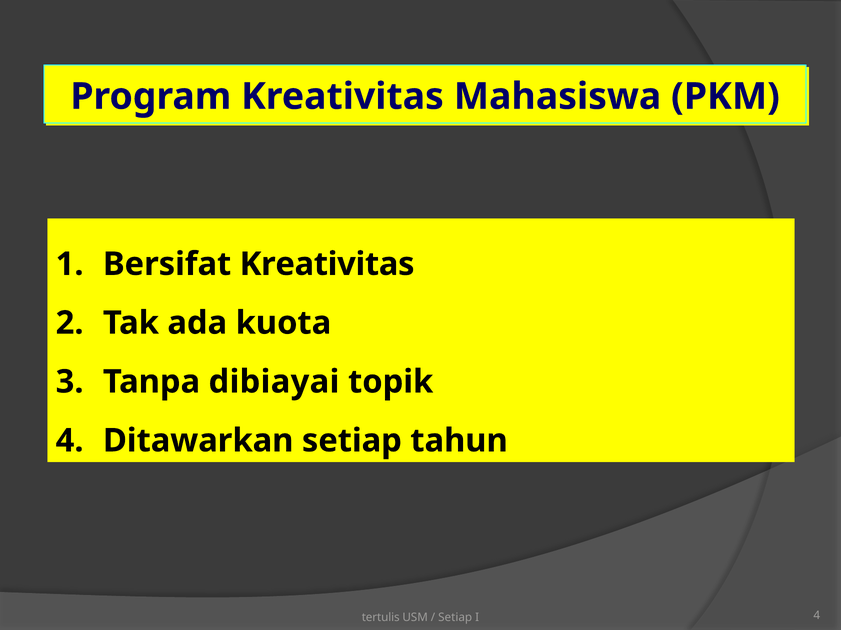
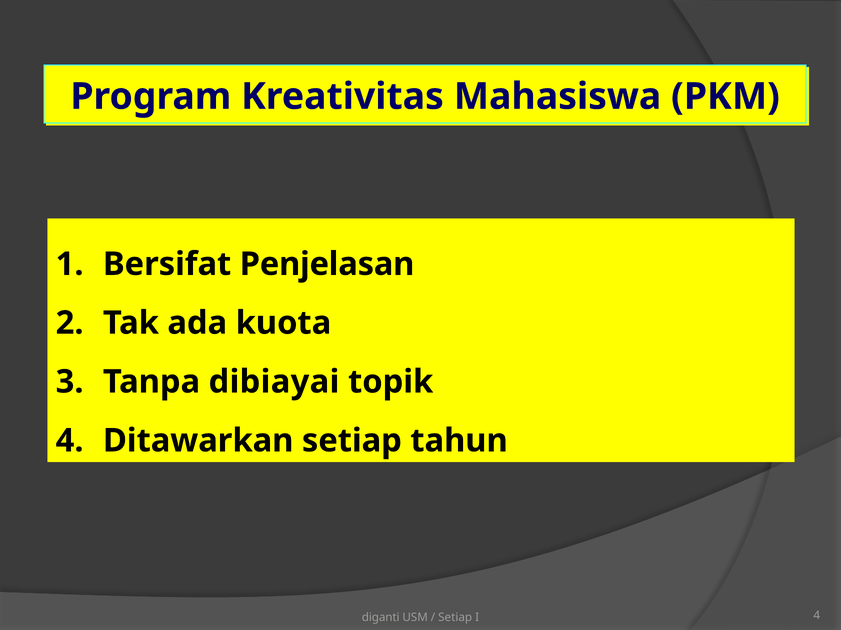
Bersifat Kreativitas: Kreativitas -> Penjelasan (327, 264)
tertulis: tertulis -> diganti (381, 618)
